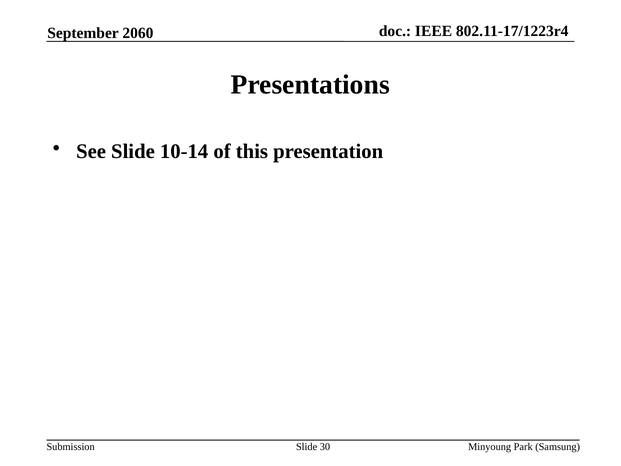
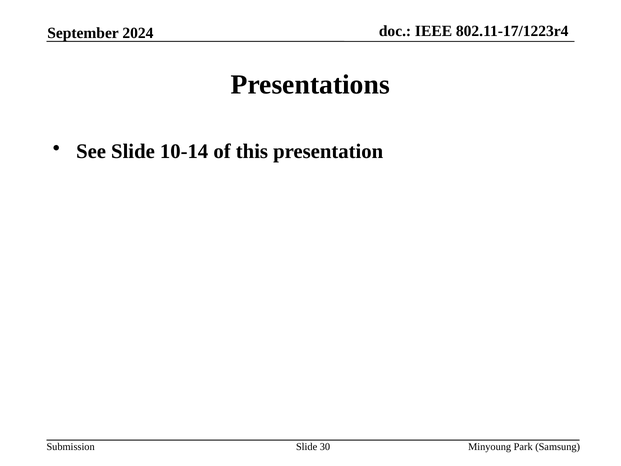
2060: 2060 -> 2024 (138, 33)
